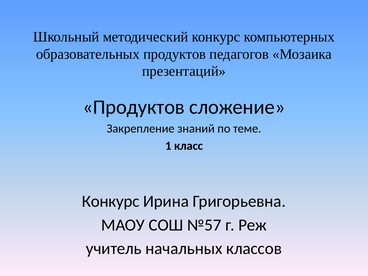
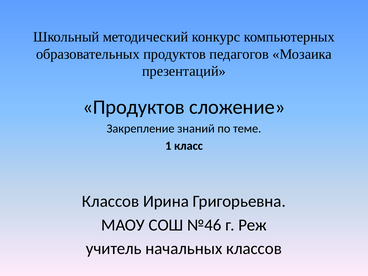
Конкурс: Конкурс -> Классов (111, 201)
№57: №57 -> №46 (204, 225)
